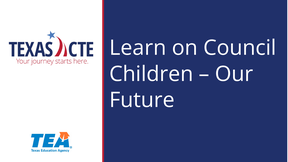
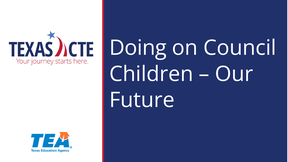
Learn: Learn -> Doing (138, 48)
